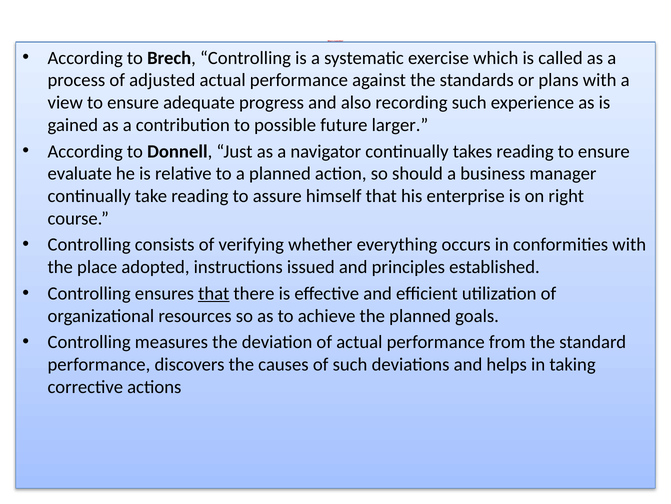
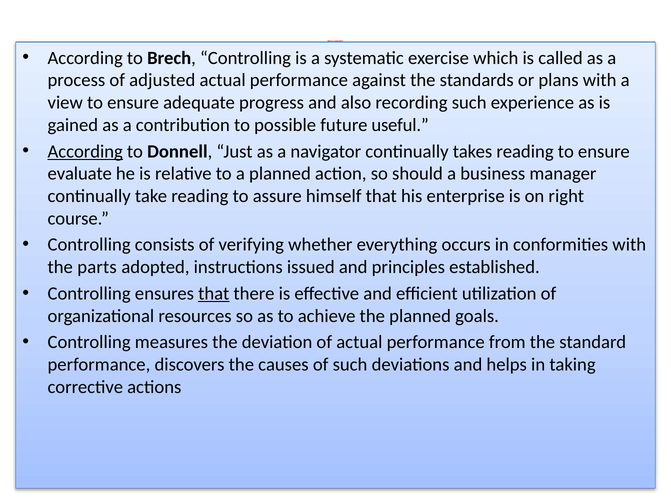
larger: larger -> useful (400, 125)
According underline: none -> present (85, 151)
place: place -> parts (97, 267)
